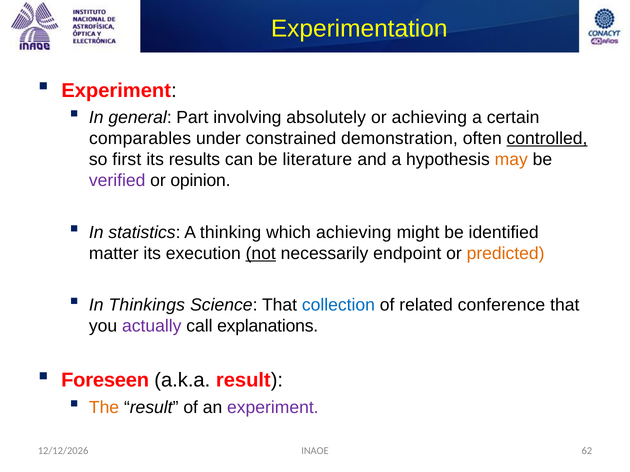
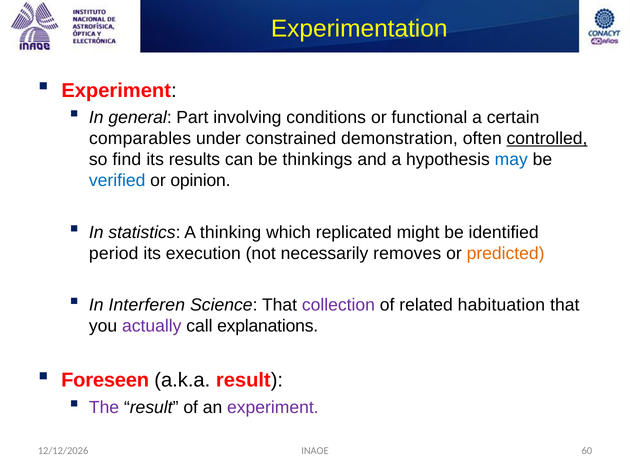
absolutely: absolutely -> conditions (326, 118)
or achieving: achieving -> functional (429, 118)
first: first -> find (127, 160)
literature: literature -> thinkings (317, 160)
may colour: orange -> blue (511, 160)
verified colour: purple -> blue (117, 181)
which achieving: achieving -> replicated (354, 233)
matter: matter -> period (114, 254)
not underline: present -> none (261, 254)
endpoint: endpoint -> removes (407, 254)
Thinkings: Thinkings -> Interferen (147, 305)
collection colour: blue -> purple (338, 305)
conference: conference -> habituation (501, 305)
The colour: orange -> purple (104, 408)
62: 62 -> 60 (587, 451)
